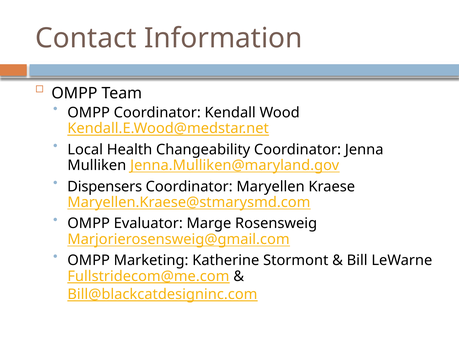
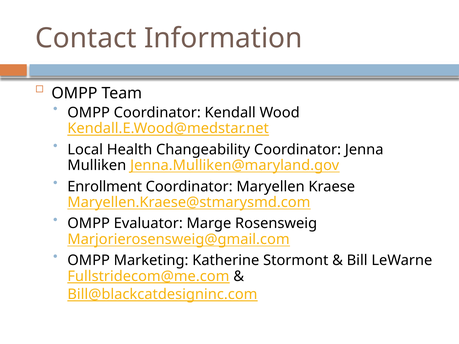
Dispensers: Dispensers -> Enrollment (105, 187)
